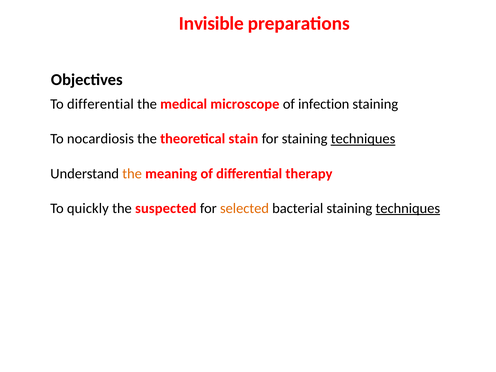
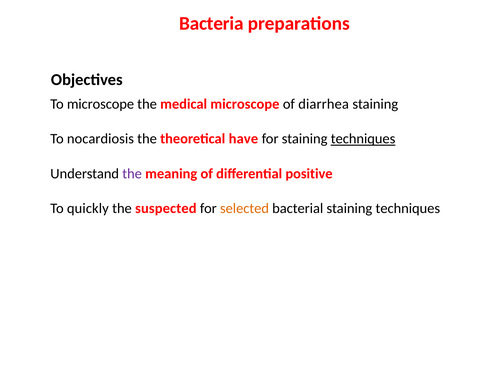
Invisible: Invisible -> Bacteria (211, 24)
To differential: differential -> microscope (101, 104)
infection: infection -> diarrhea (324, 104)
stain: stain -> have (243, 139)
the colour: orange -> purple (132, 174)
therapy: therapy -> positive (309, 174)
techniques underline: present -> none (408, 208)
